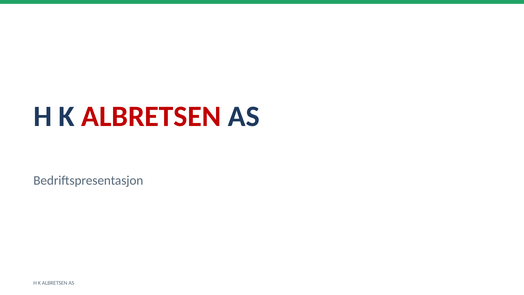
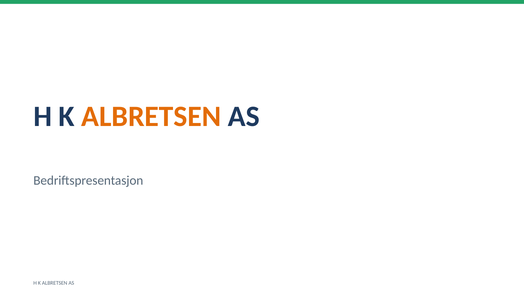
ALBRETSEN colour: red -> orange (151, 116)
